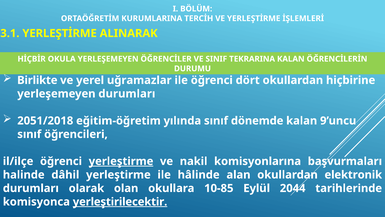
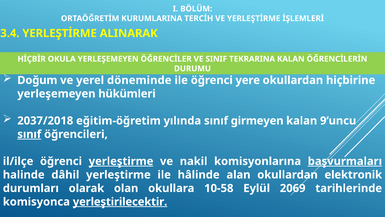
3.1: 3.1 -> 3.4 (10, 33)
Birlikte: Birlikte -> Doğum (37, 80)
uğramazlar: uğramazlar -> döneminde (139, 80)
dört: dört -> yere (248, 80)
yerleşemeyen durumları: durumları -> hükümleri (127, 94)
2051/2018: 2051/2018 -> 2037/2018 (45, 121)
dönemde: dönemde -> girmeyen (257, 121)
sınıf underline: none -> present (29, 134)
başvurmaları underline: none -> present (345, 161)
10-85: 10-85 -> 10-58 (219, 188)
2044: 2044 -> 2069 (293, 188)
